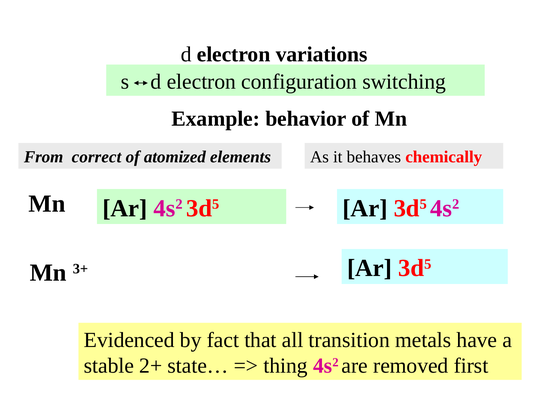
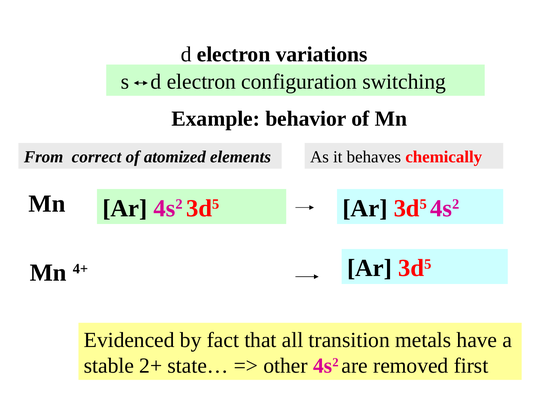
3+: 3+ -> 4+ (80, 269)
thing: thing -> other (286, 366)
